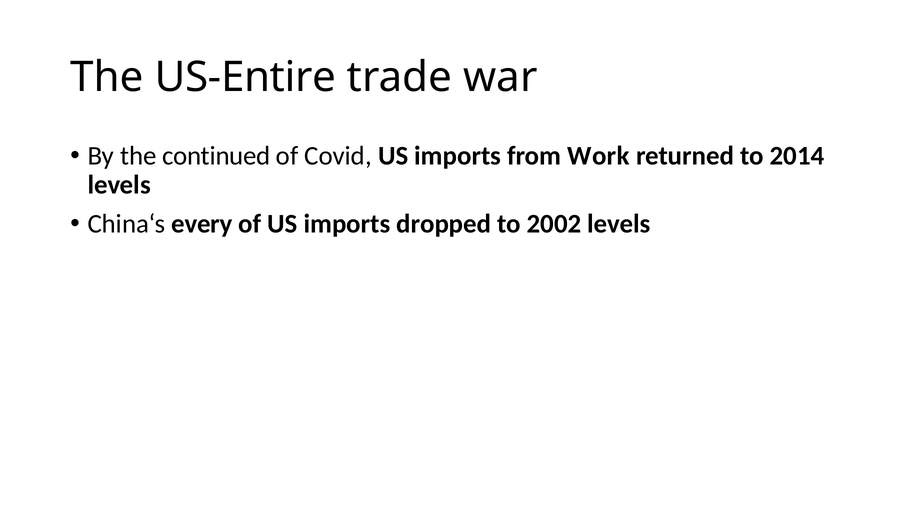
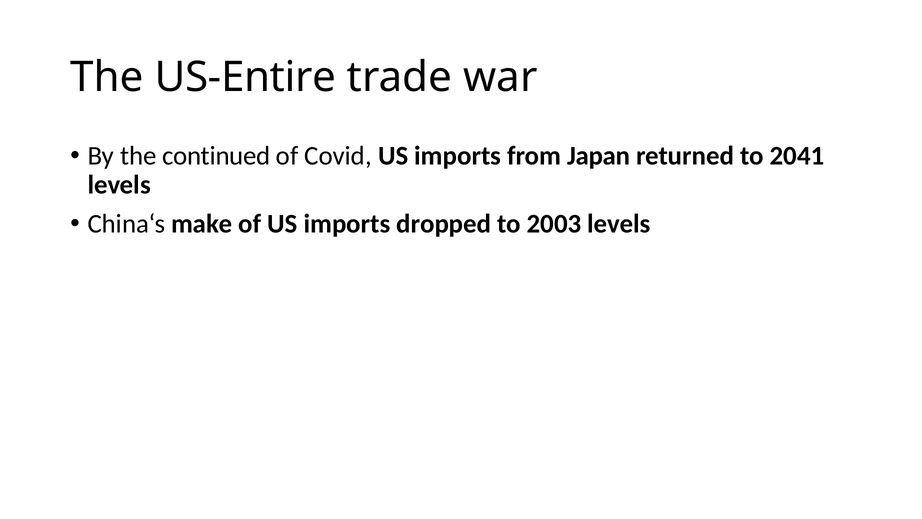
Work: Work -> Japan (599, 156)
2014: 2014 -> 2041 (797, 156)
every: every -> make (202, 224)
2002: 2002 -> 2003 (554, 224)
